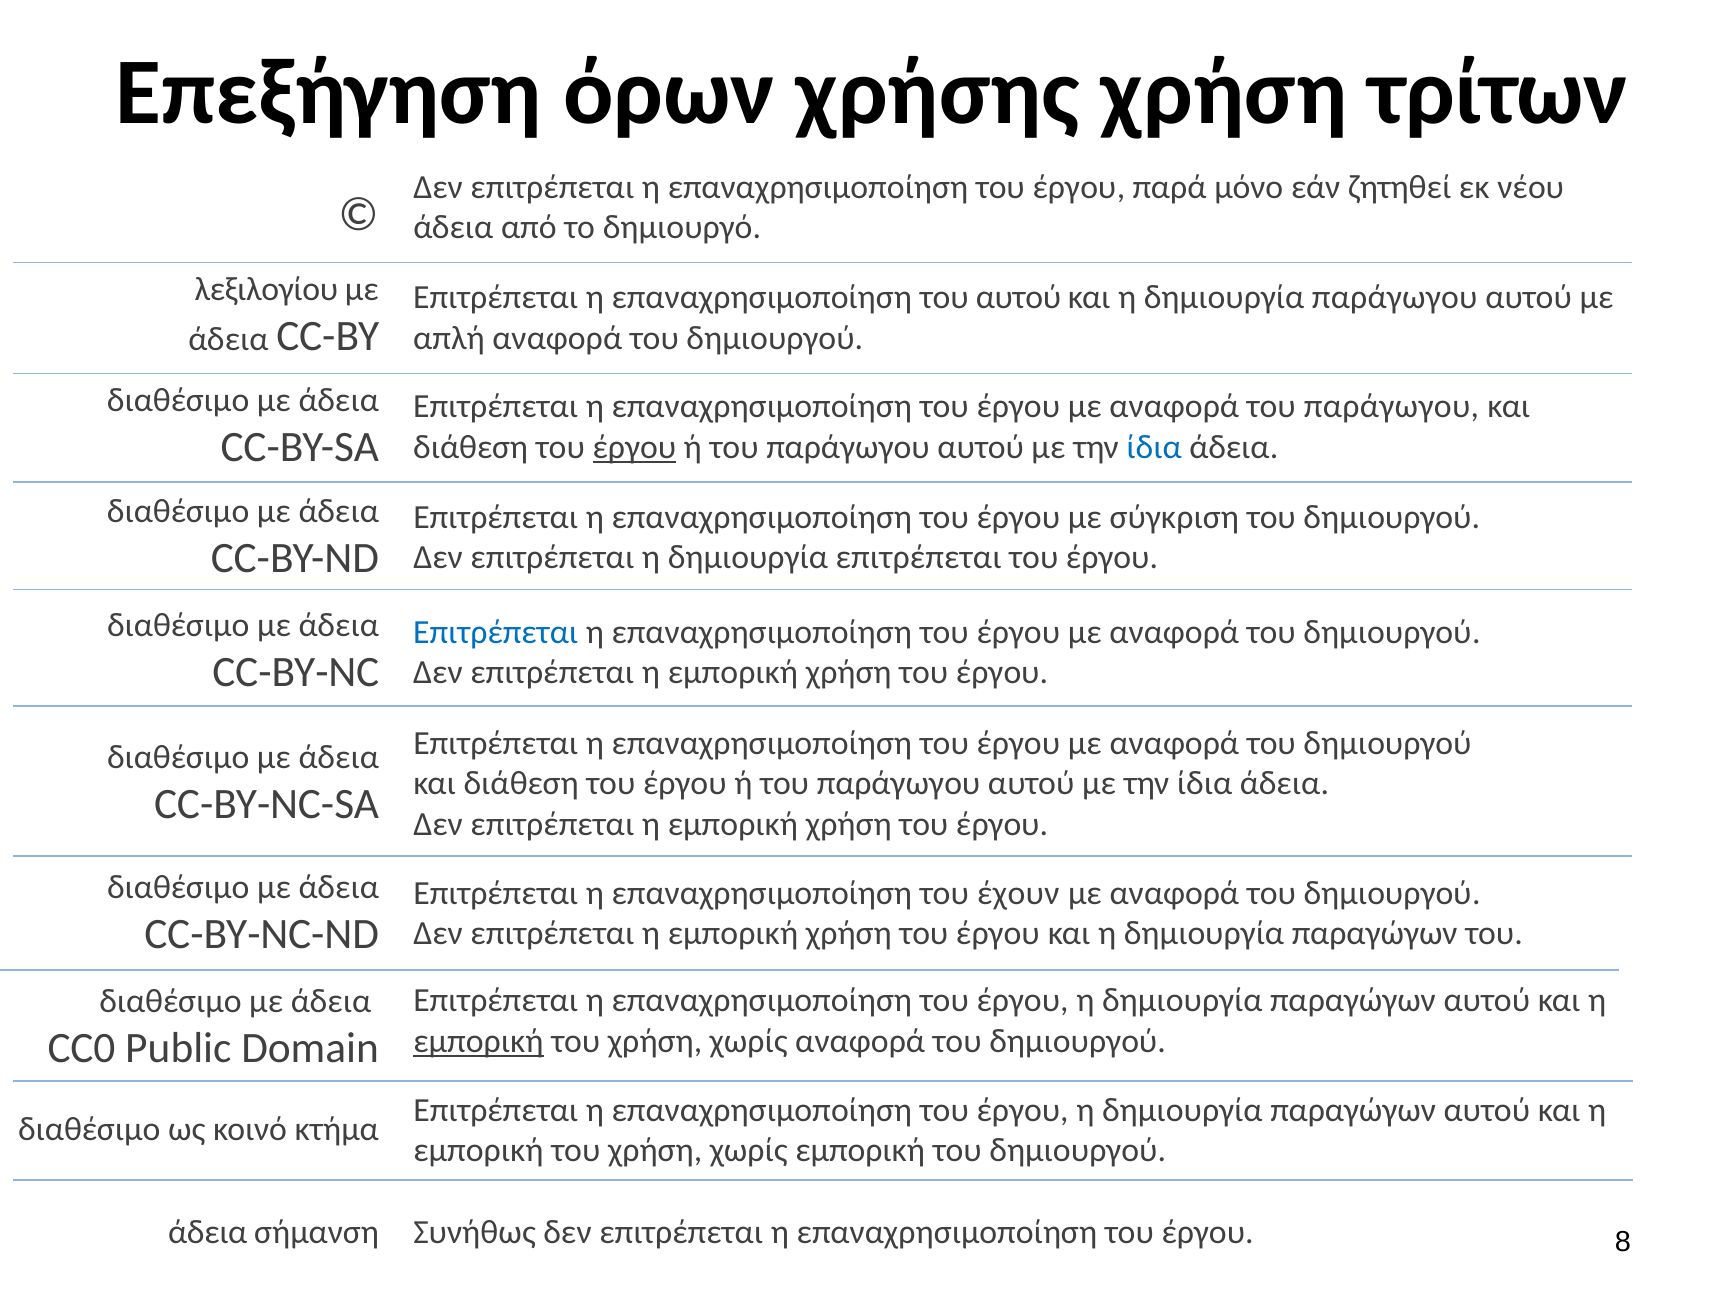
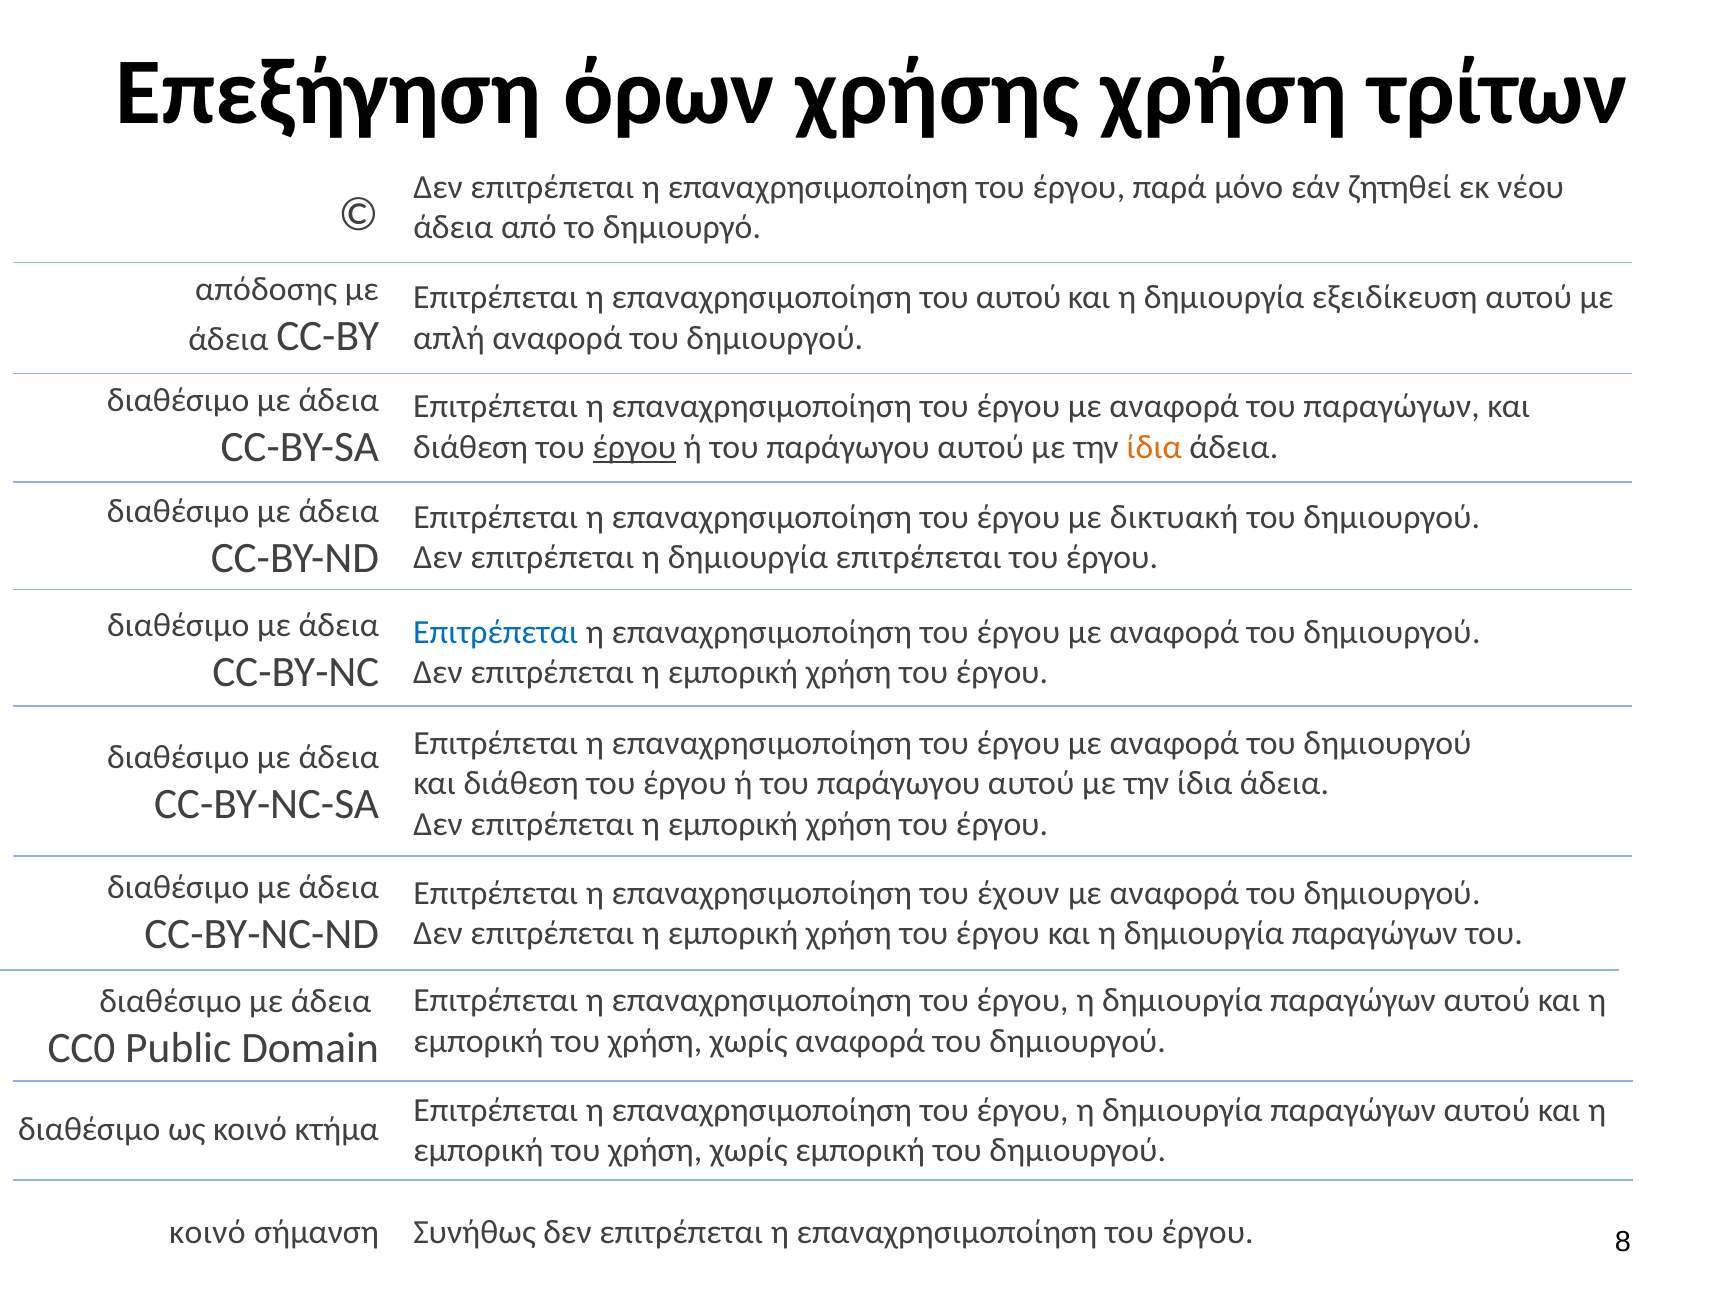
λεξιλογίου: λεξιλογίου -> απόδοσης (266, 289)
δημιουργία παράγωγου: παράγωγου -> εξειδίκευση (1395, 297)
αναφορά του παράγωγου: παράγωγου -> παραγώγων (1392, 407)
ίδια colour: blue -> orange (1154, 447)
σύγκριση: σύγκριση -> δικτυακή (1174, 517)
εμπορική underline: present -> none (478, 1042)
άδεια: άδεια -> κοινό (207, 1233)
